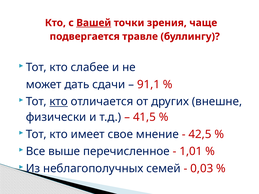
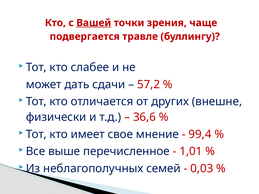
91,1: 91,1 -> 57,2 (149, 85)
кто underline: present -> none (59, 102)
41,5: 41,5 -> 36,6 (144, 117)
42,5: 42,5 -> 99,4 (200, 134)
